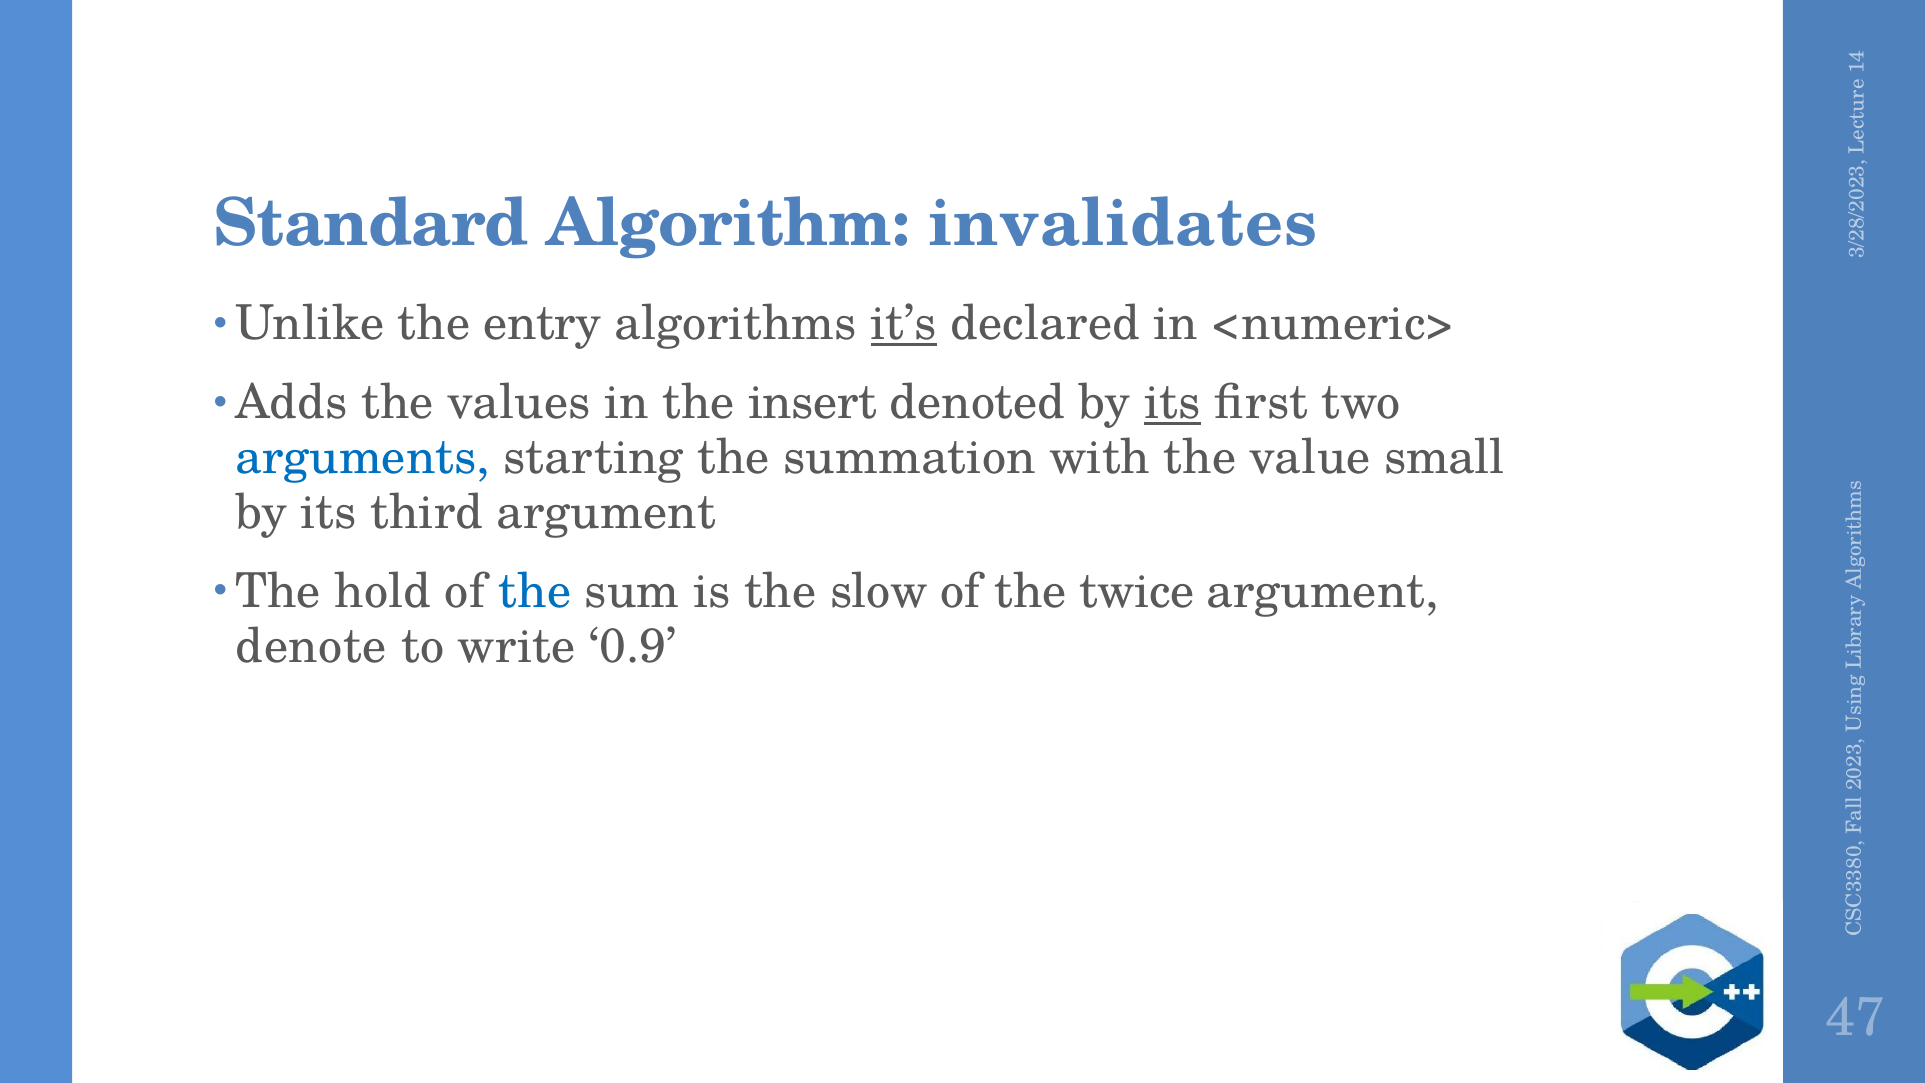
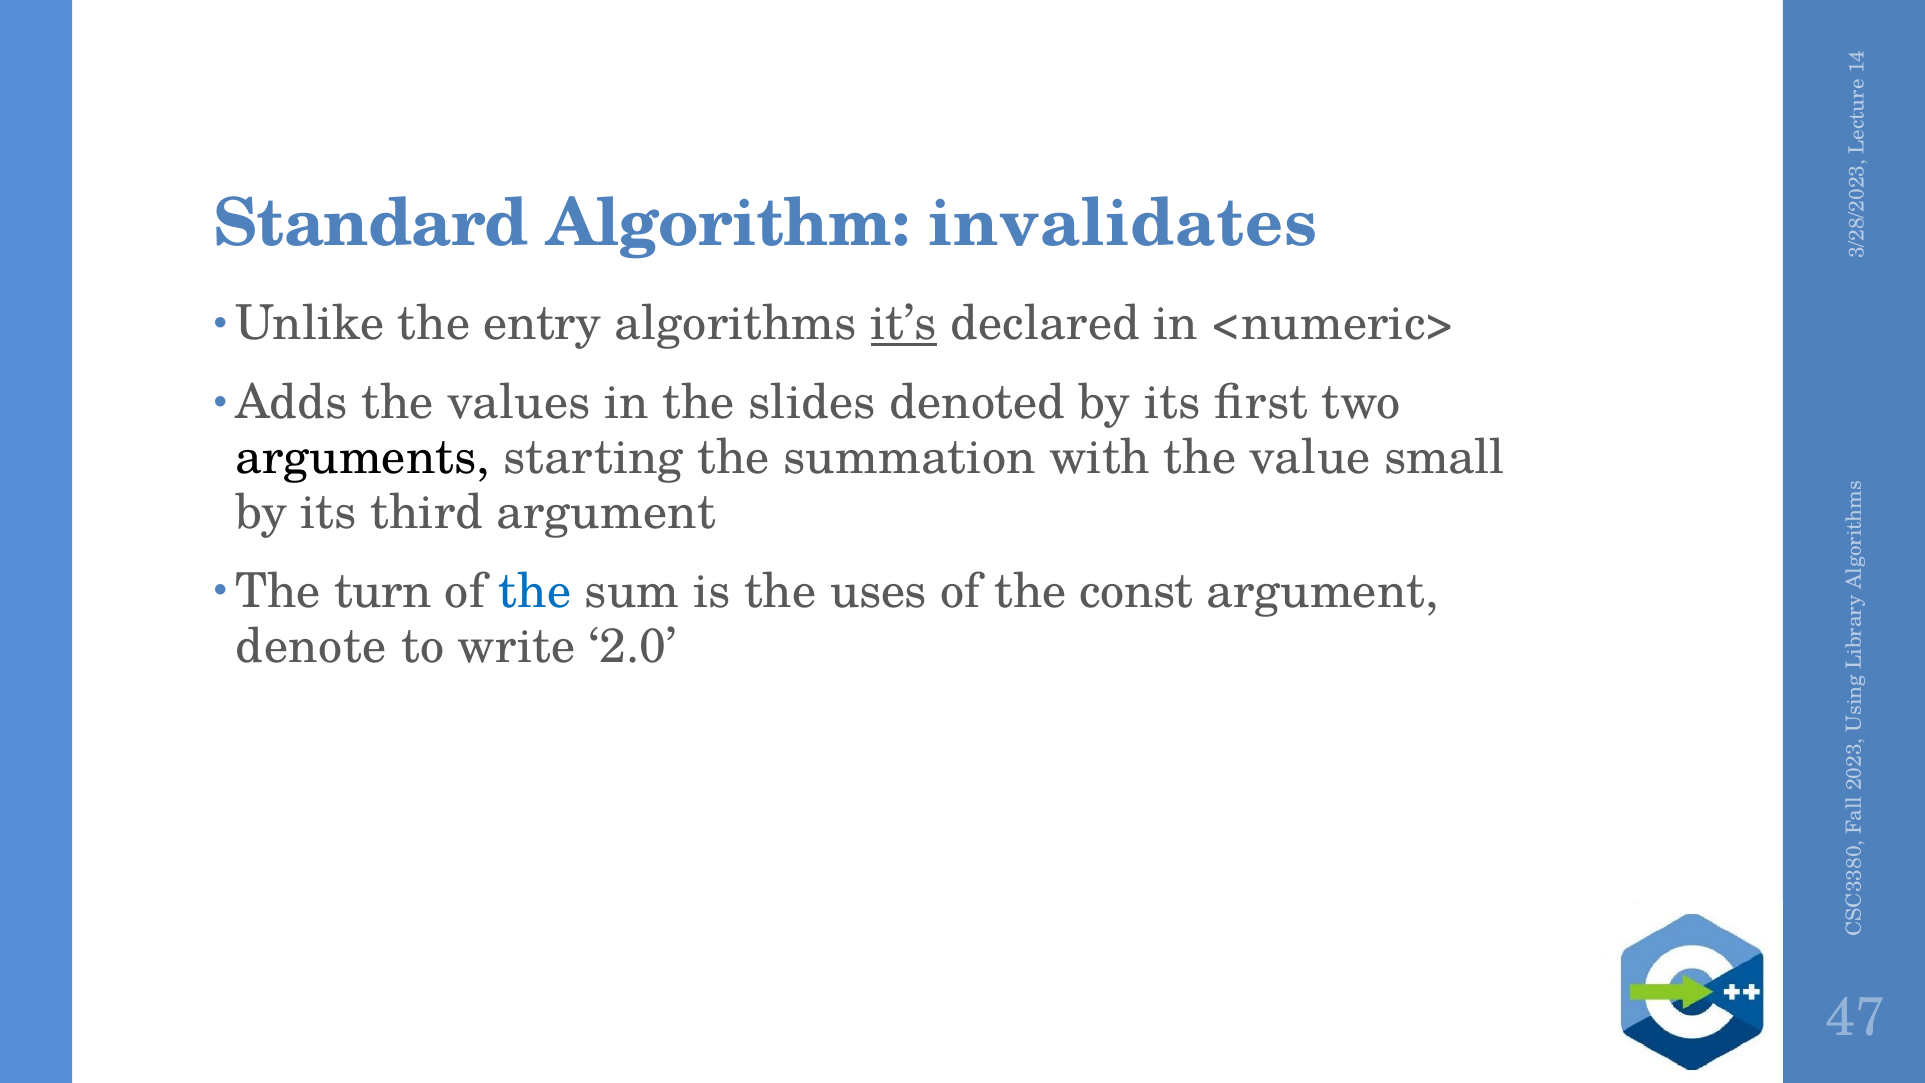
insert: insert -> slides (812, 403)
its underline: present -> none (1172, 403)
arguments colour: blue -> black (363, 458)
hold: hold -> turn (383, 591)
slow: slow -> uses (879, 591)
twice: twice -> const (1137, 591)
0.9: 0.9 -> 2.0 (633, 646)
